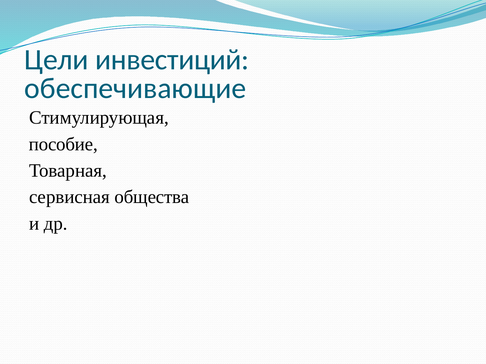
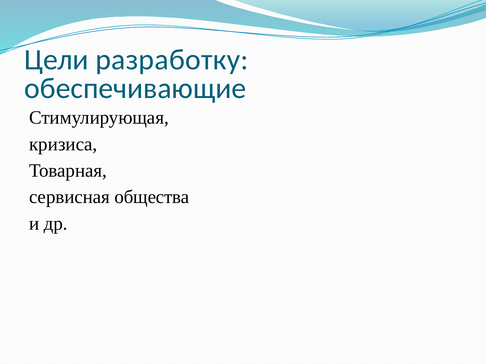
инвестиций: инвестиций -> разработку (172, 60)
пособие: пособие -> кризиса (63, 144)
